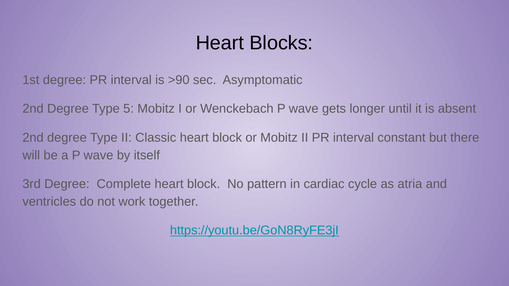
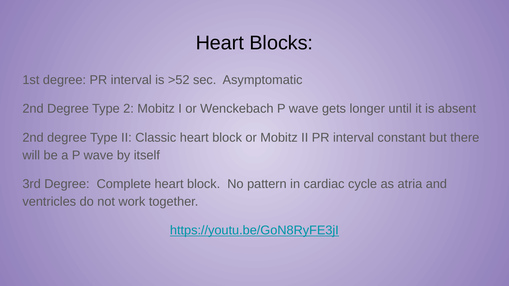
>90: >90 -> >52 (179, 80)
5: 5 -> 2 (129, 109)
